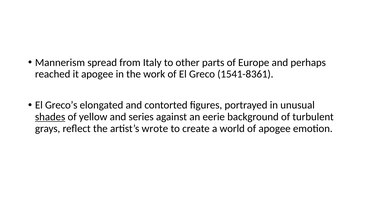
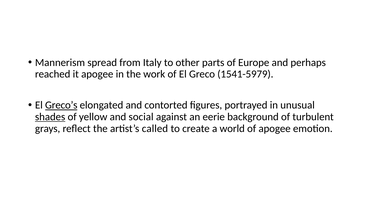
1541-8361: 1541-8361 -> 1541-5979 (245, 74)
Greco’s underline: none -> present (61, 105)
series: series -> social (141, 117)
wrote: wrote -> called (155, 128)
